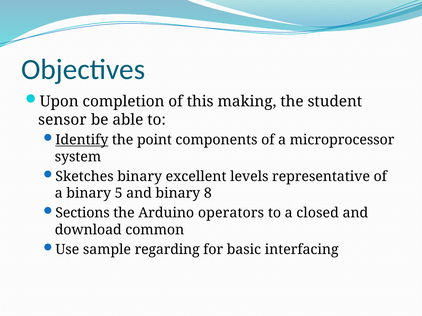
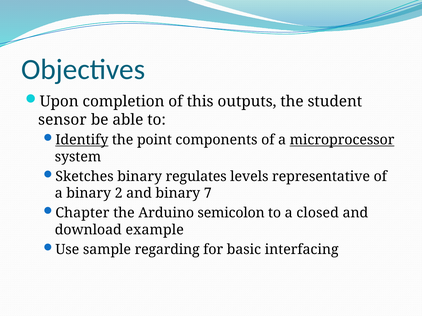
making: making -> outputs (247, 102)
microprocessor underline: none -> present (342, 140)
excellent: excellent -> regulates (196, 177)
5: 5 -> 2 (119, 194)
8: 8 -> 7 (208, 194)
Sections: Sections -> Chapter (82, 213)
operators: operators -> semicolon (231, 213)
common: common -> example (155, 230)
